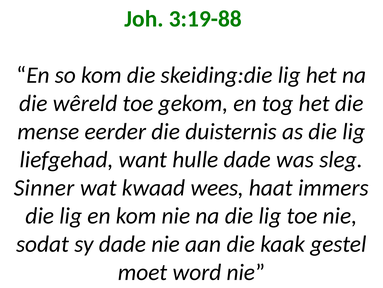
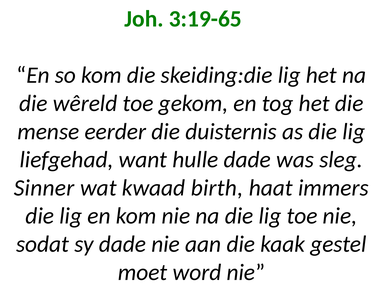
3:19-88: 3:19-88 -> 3:19-65 (205, 19)
wees: wees -> birth (217, 187)
